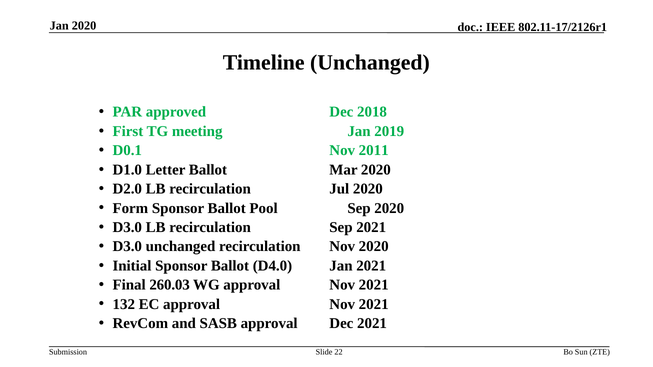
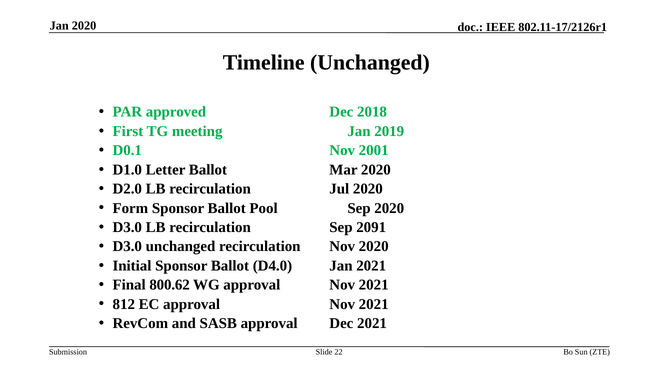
2011: 2011 -> 2001 (374, 151)
Sep 2021: 2021 -> 2091 (371, 227)
260.03: 260.03 -> 800.62 (170, 285)
132: 132 -> 812 (124, 304)
